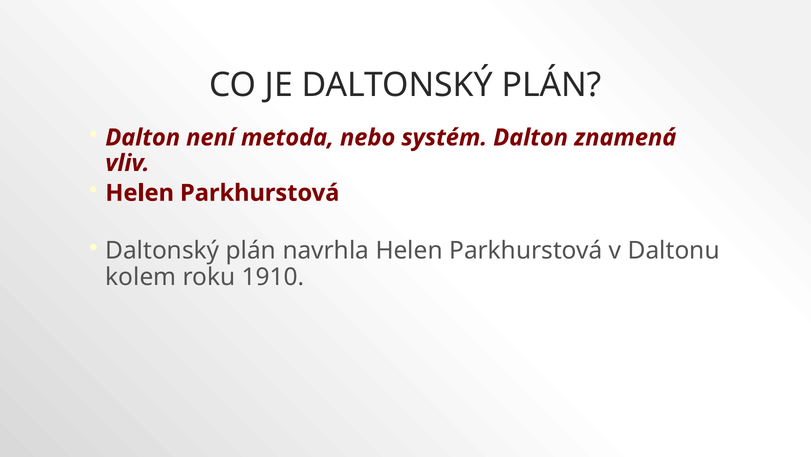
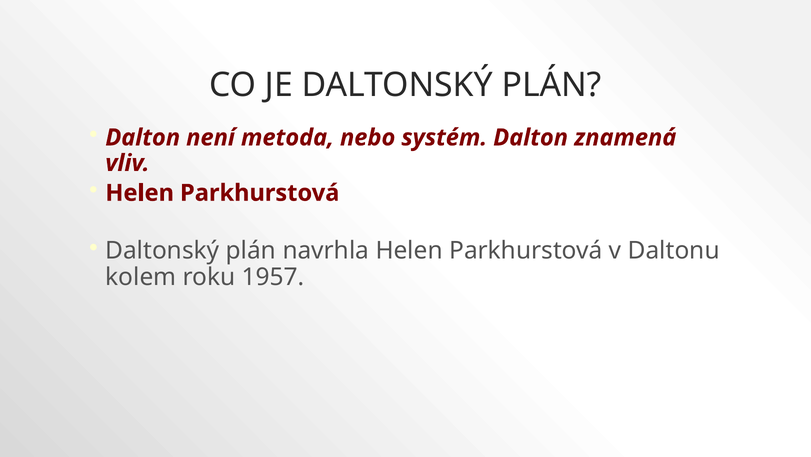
1910: 1910 -> 1957 (273, 277)
